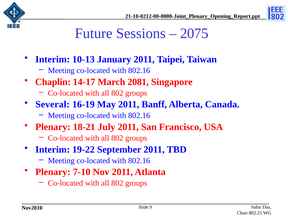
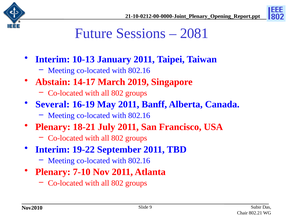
2075: 2075 -> 2081 (194, 33)
Chaplin: Chaplin -> Abstain (53, 82)
2081: 2081 -> 2019 (138, 82)
